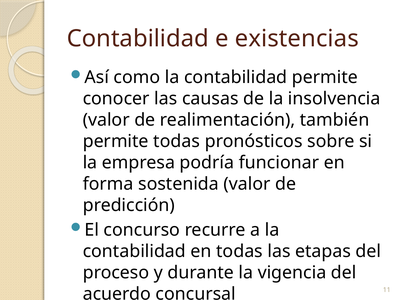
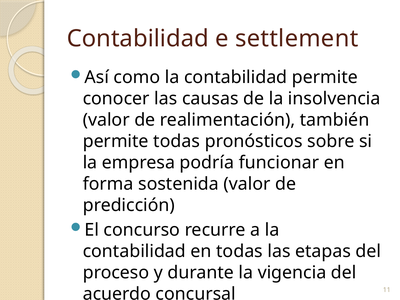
existencias: existencias -> settlement (297, 39)
